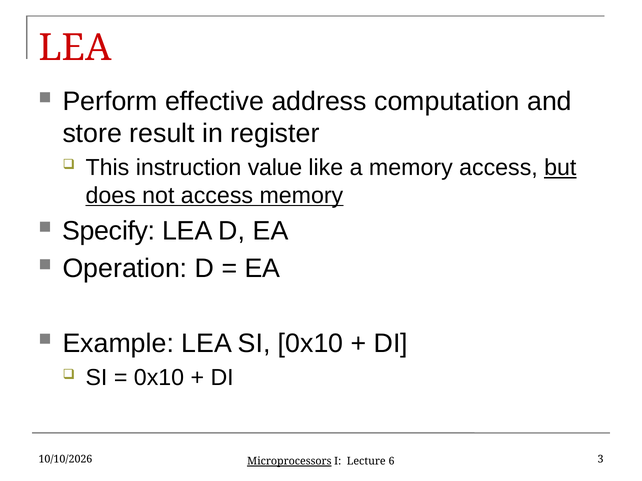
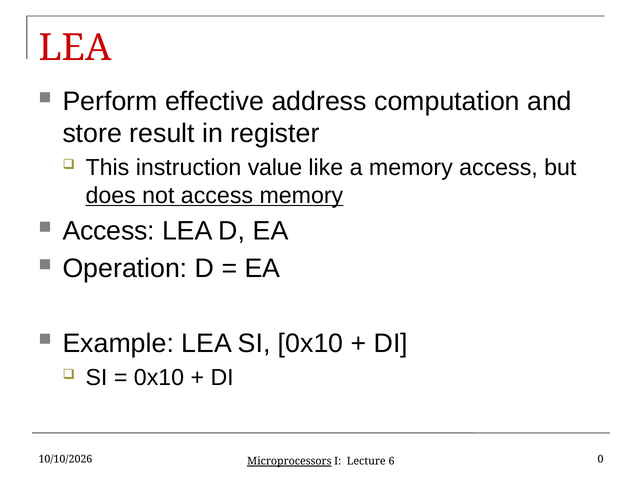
but underline: present -> none (560, 168)
Specify: Specify -> Access (109, 231)
3: 3 -> 0 (601, 460)
